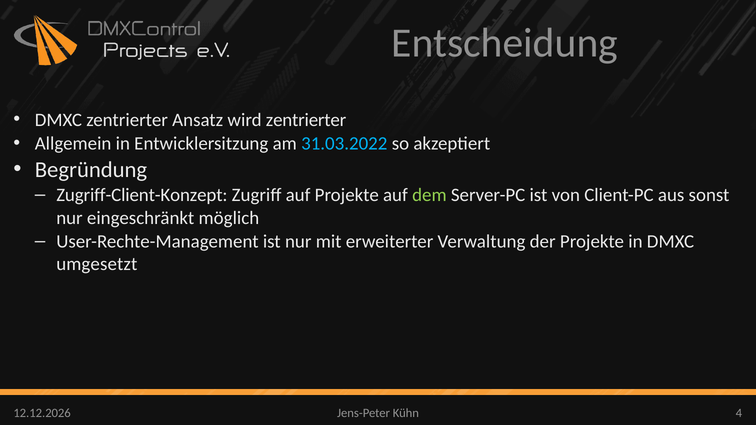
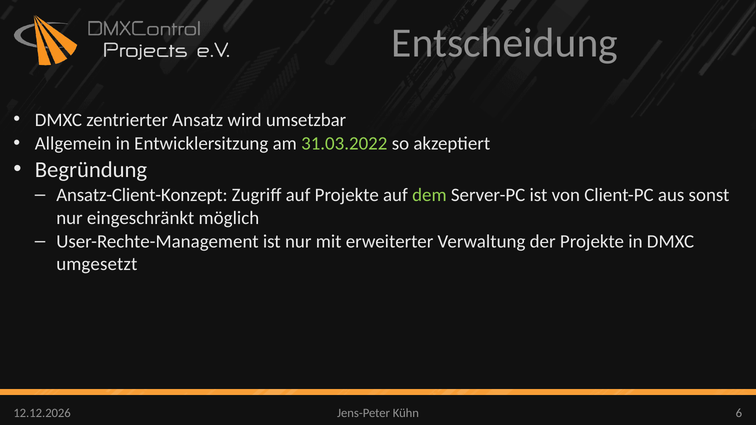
wird zentrierter: zentrierter -> umsetzbar (306, 120)
31.03.2022 colour: light blue -> light green (344, 144)
Zugriff-Client-Konzept: Zugriff-Client-Konzept -> Ansatz-Client-Konzept (142, 195)
4: 4 -> 6 (739, 413)
